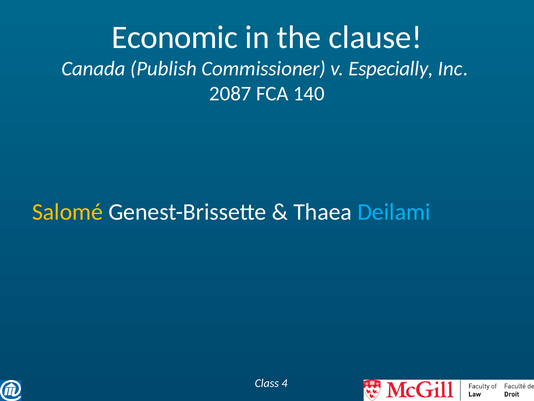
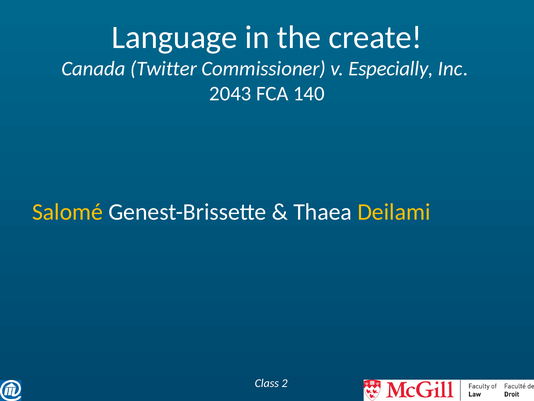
Economic: Economic -> Language (174, 37)
clause: clause -> create (375, 37)
Publish: Publish -> Twitter (164, 68)
2087: 2087 -> 2043 (230, 93)
Deilami colour: light blue -> yellow (394, 212)
4: 4 -> 2 (285, 383)
